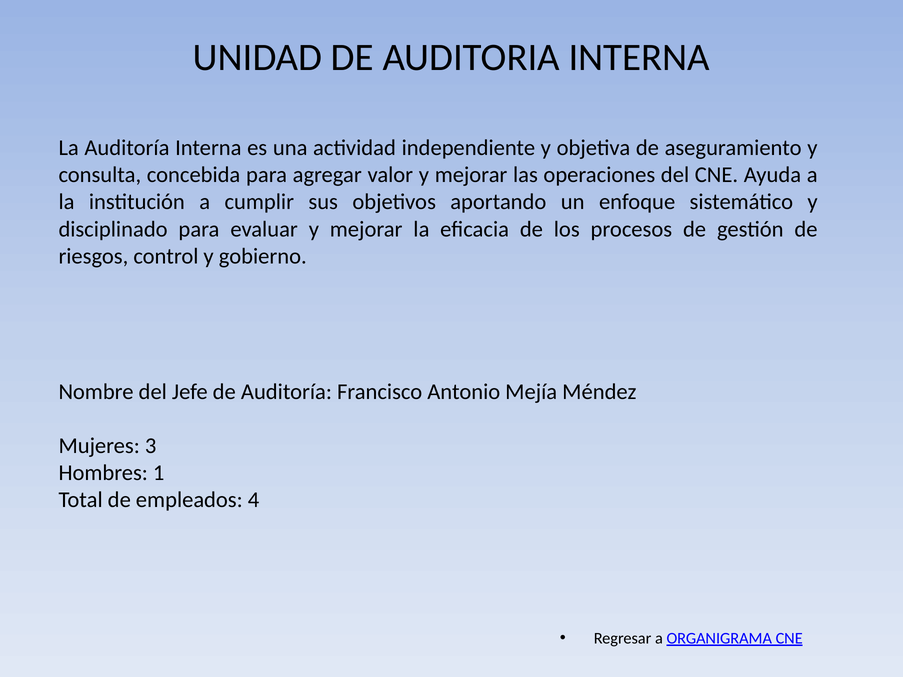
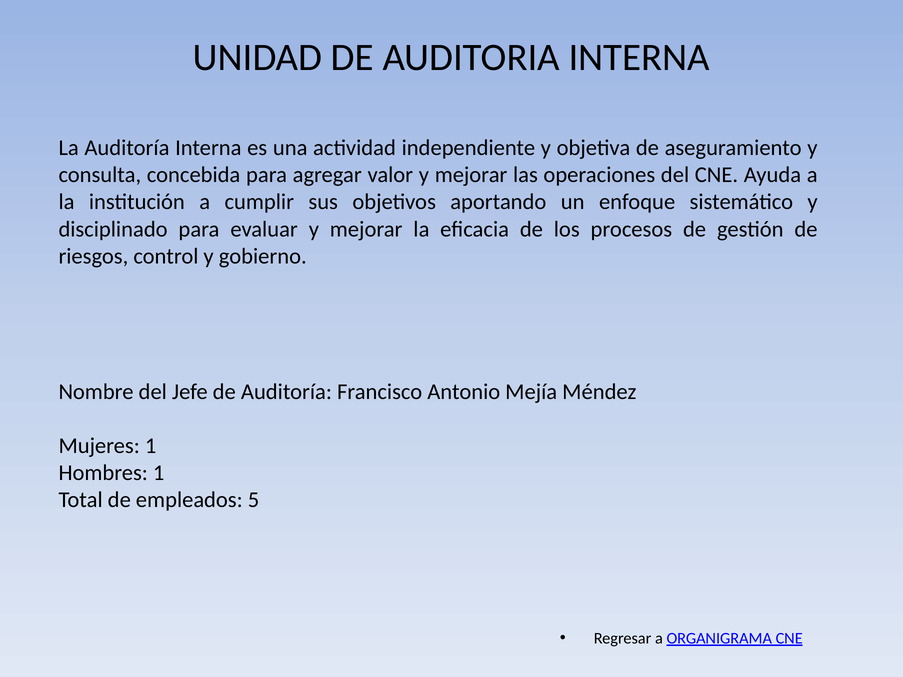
Mujeres 3: 3 -> 1 (151, 446)
4: 4 -> 5 (254, 500)
